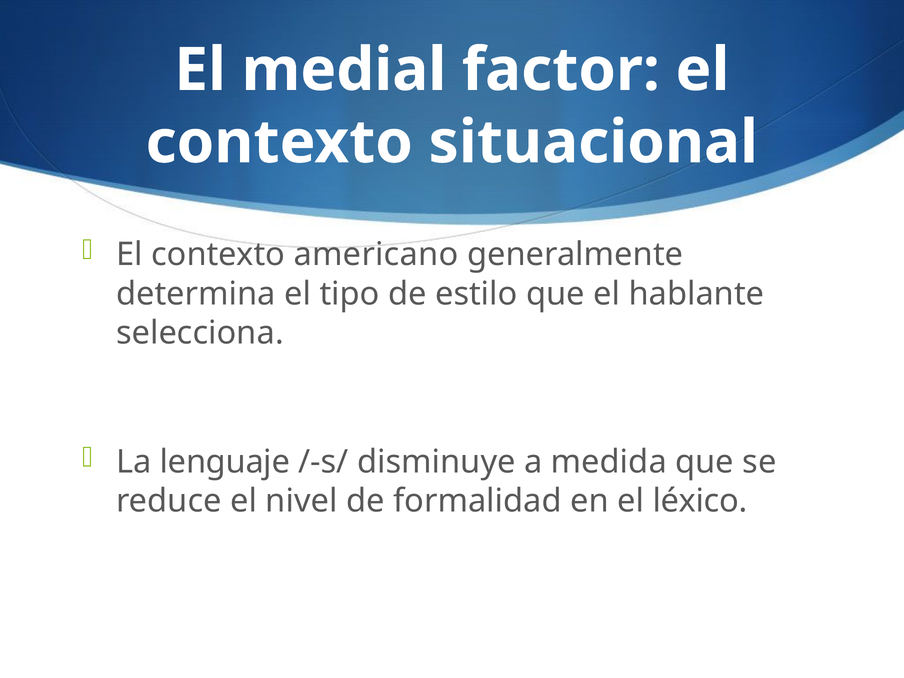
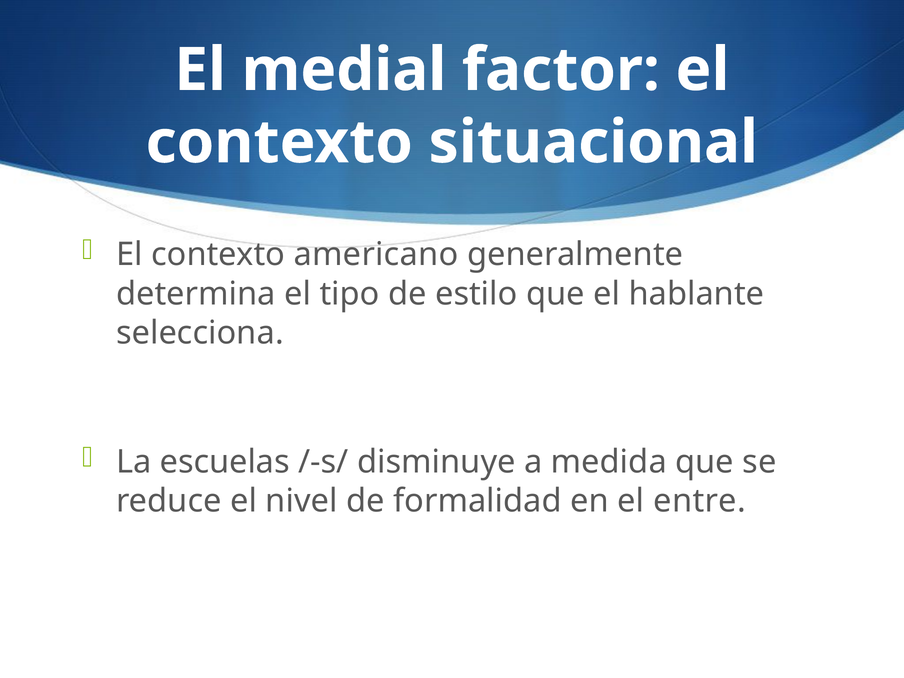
lenguaje: lenguaje -> escuelas (225, 462)
léxico: léxico -> entre (700, 501)
